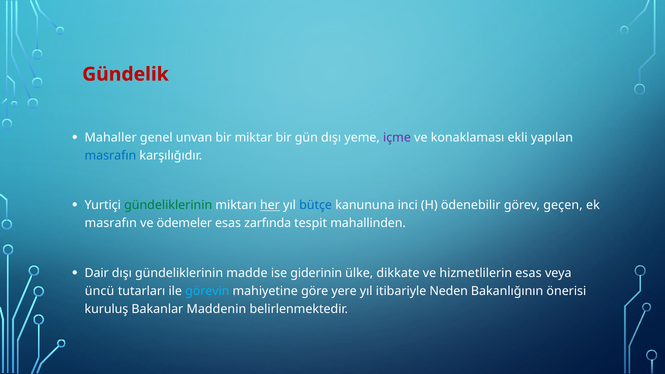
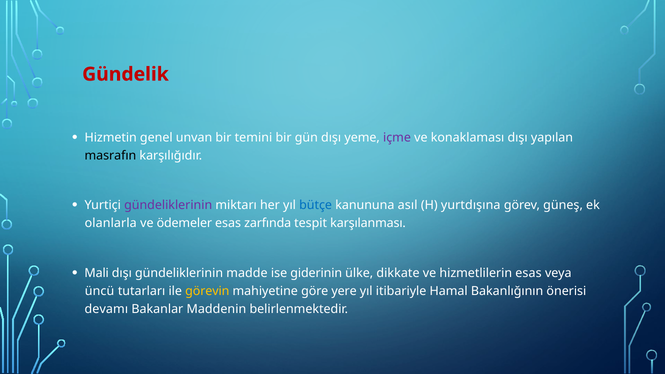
Mahaller: Mahaller -> Hizmetin (111, 138)
miktar: miktar -> temini (253, 138)
konaklaması ekli: ekli -> dışı (518, 138)
masrafın colour: blue -> black (110, 156)
gündeliklerinin colour: green -> purple (168, 205)
her underline: present -> none (270, 205)
inci: inci -> asıl (408, 205)
ödenebilir: ödenebilir -> yurtdışına (471, 205)
geçen: geçen -> güneş (563, 205)
masrafın: masrafın -> olanlarla (111, 223)
mahallinden: mahallinden -> karşılanması (368, 223)
Dair: Dair -> Mali (97, 273)
görevin colour: light blue -> yellow (207, 291)
Neden: Neden -> Hamal (449, 291)
kuruluş: kuruluş -> devamı (106, 309)
